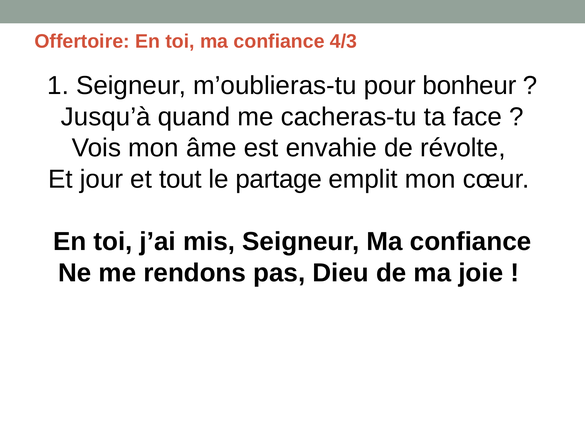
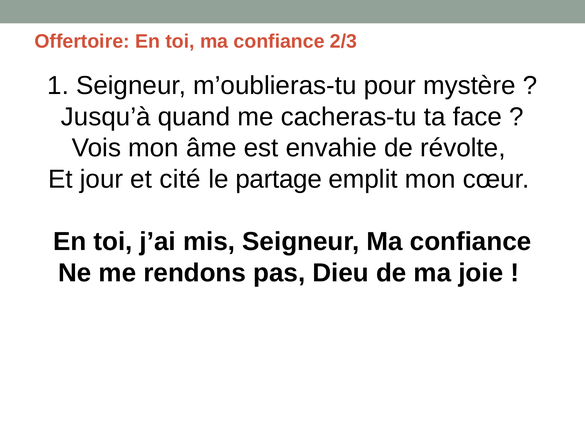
4/3: 4/3 -> 2/3 (344, 41)
bonheur: bonheur -> mystère (469, 86)
tout: tout -> cité (180, 179)
